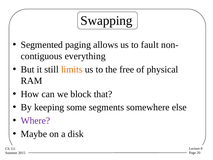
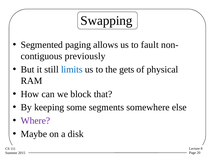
everything: everything -> previously (85, 56)
limits colour: orange -> blue (72, 69)
free: free -> gets (127, 69)
